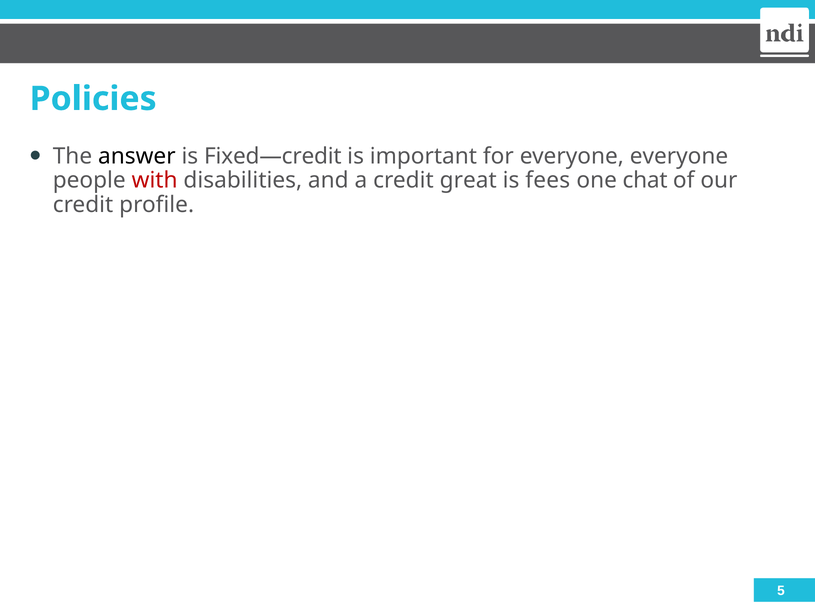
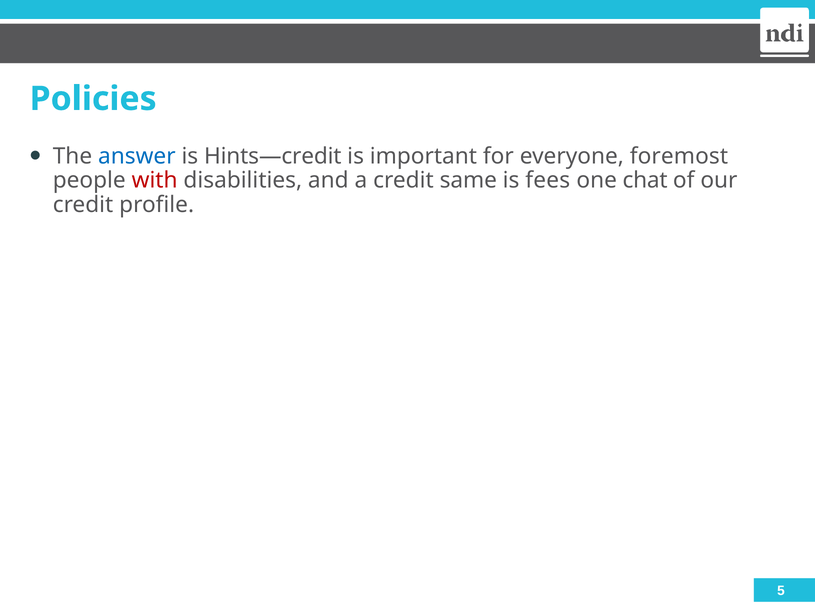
answer colour: black -> blue (137, 156)
Fixed—credit: Fixed—credit -> Hints—credit (273, 156)
everyone everyone: everyone -> foremost (679, 156)
great: great -> same (468, 181)
